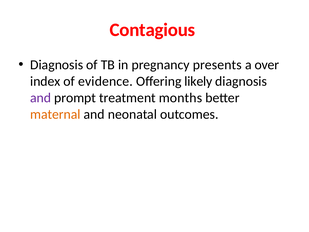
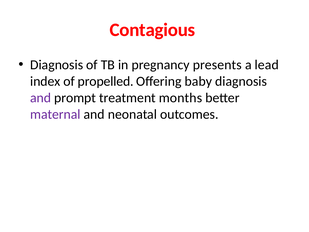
over: over -> lead (267, 65)
evidence: evidence -> propelled (106, 81)
likely: likely -> baby (198, 81)
maternal colour: orange -> purple (55, 114)
